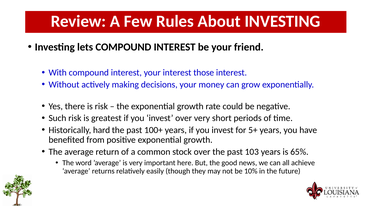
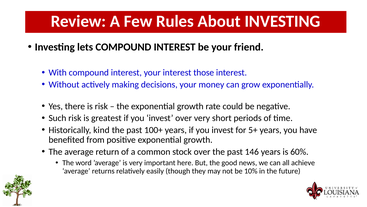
hard: hard -> kind (101, 130)
103: 103 -> 146 (252, 151)
65%: 65% -> 60% (299, 151)
